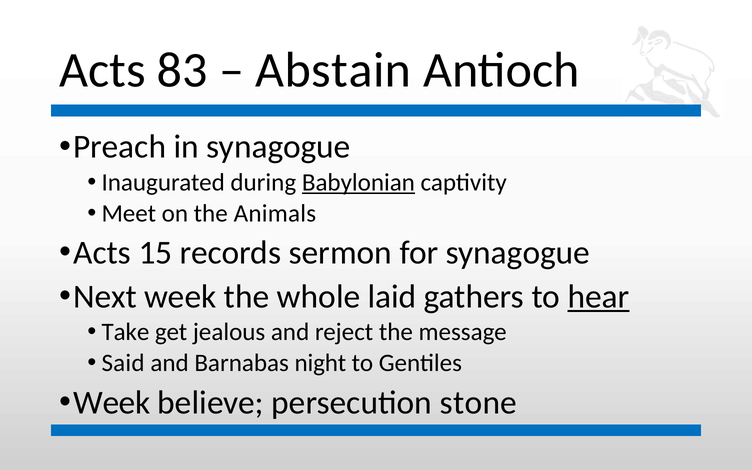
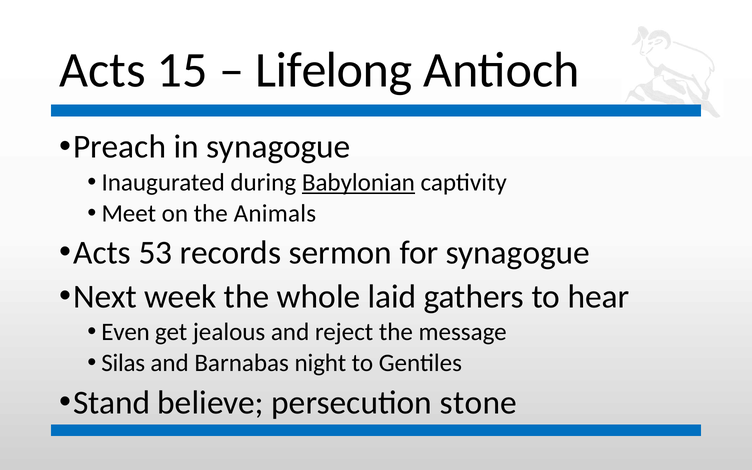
83: 83 -> 15 (182, 70)
Abstain: Abstain -> Lifelong (334, 70)
15: 15 -> 53 (155, 253)
hear underline: present -> none (599, 297)
Take: Take -> Even (126, 332)
Said: Said -> Silas (123, 363)
Week: Week -> Stand (112, 403)
